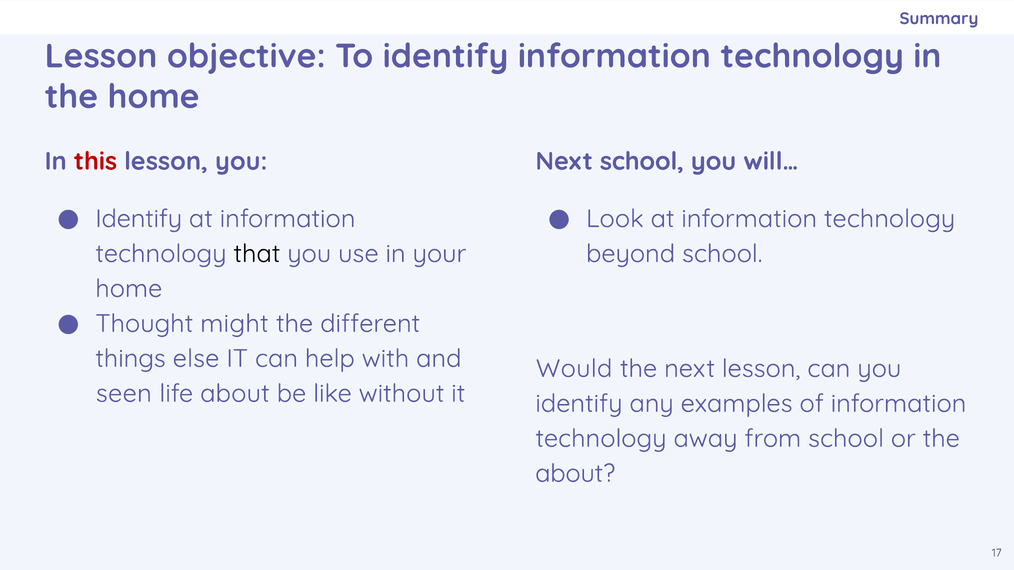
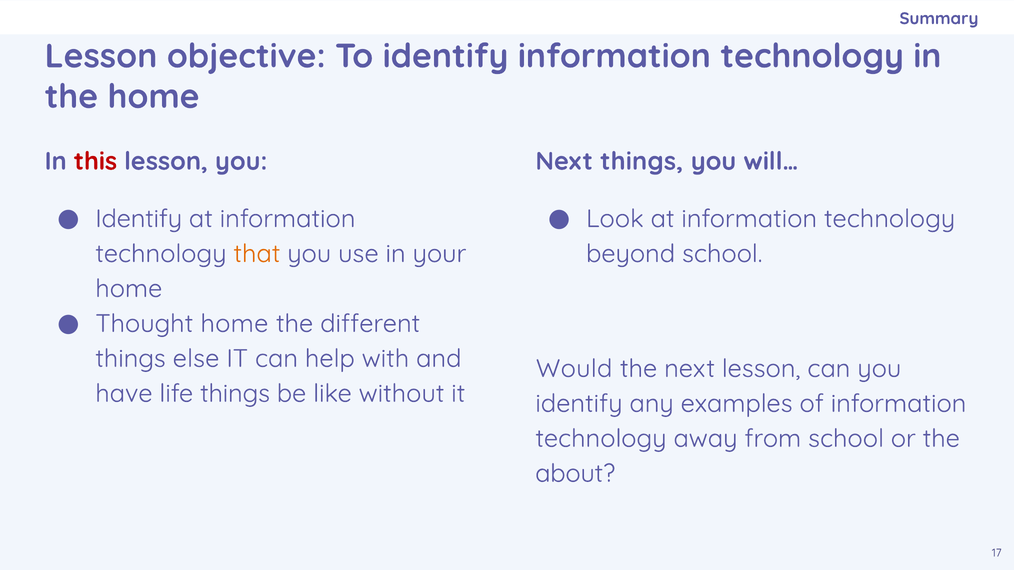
Next school: school -> things (642, 161)
that colour: black -> orange (257, 254)
Thought might: might -> home (234, 324)
seen: seen -> have (124, 394)
life about: about -> things (235, 394)
